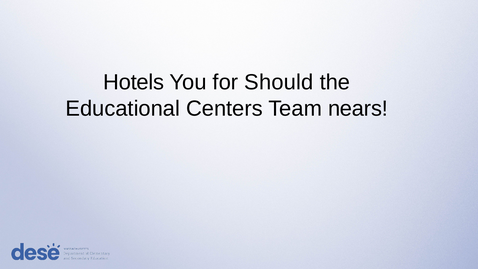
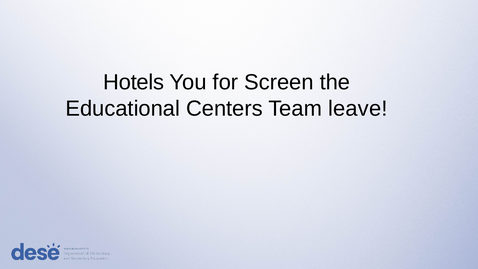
Should: Should -> Screen (279, 82)
nears: nears -> leave (358, 108)
